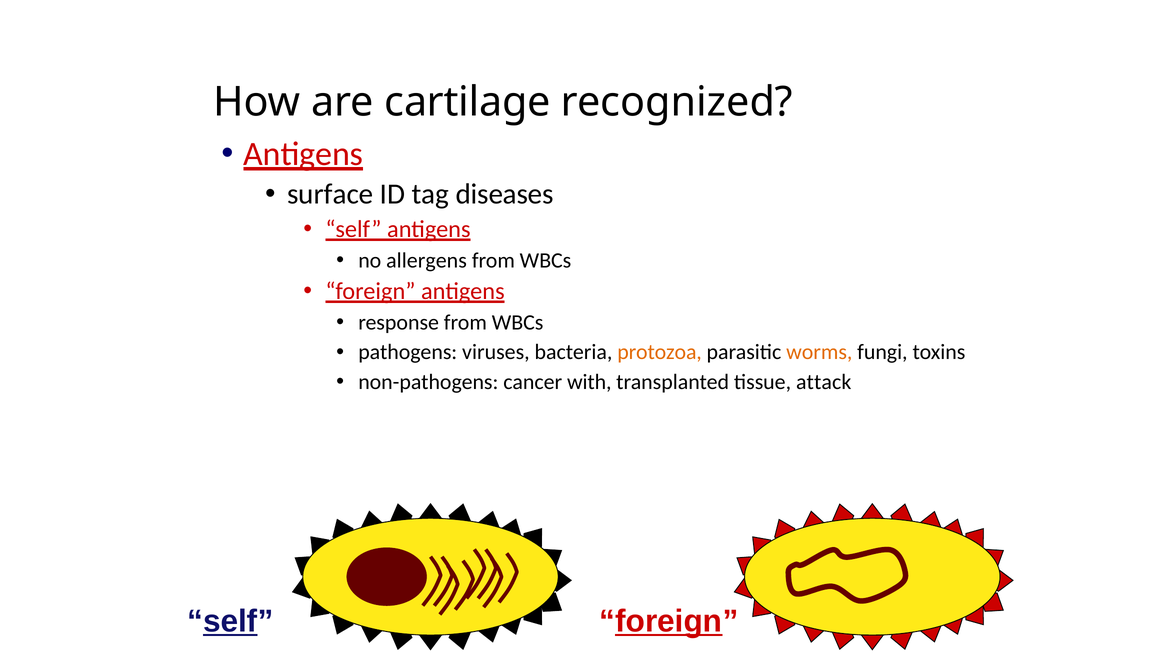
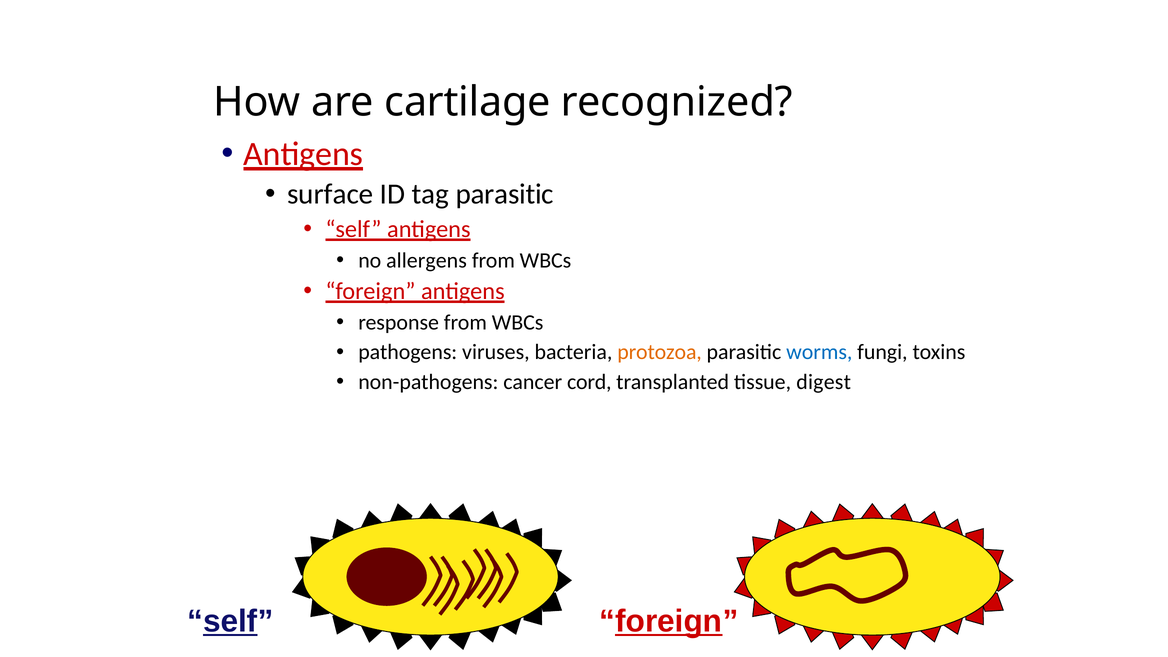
tag diseases: diseases -> parasitic (505, 194)
worms colour: orange -> blue (819, 352)
with: with -> cord (589, 382)
attack: attack -> digest (824, 382)
